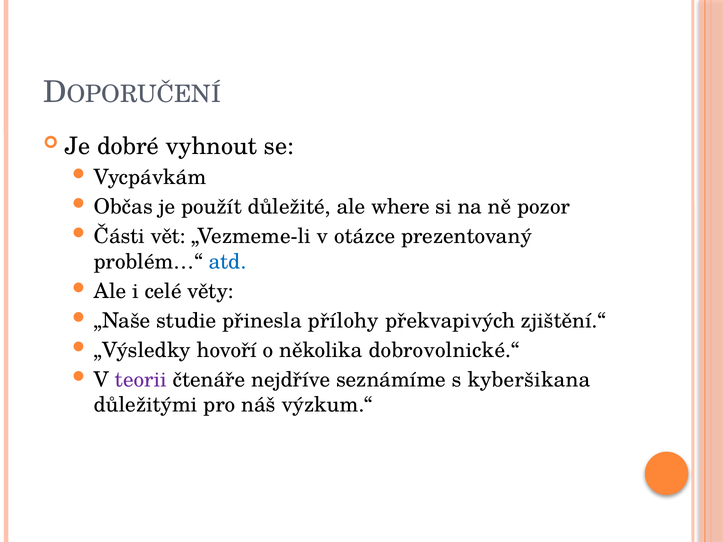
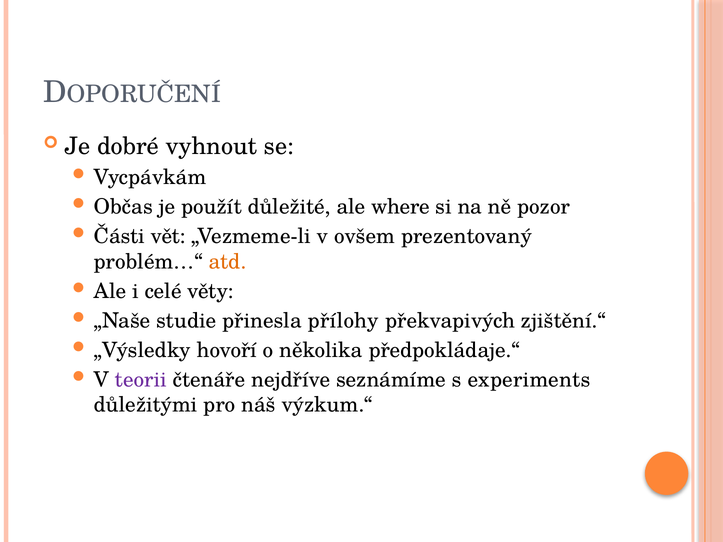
otázce: otázce -> ovšem (365, 236)
atd colour: blue -> orange (228, 262)
dobrovolnické.“: dobrovolnické.“ -> předpokládaje.“ (444, 350)
kyberšikana: kyberšikana -> experiments (529, 380)
